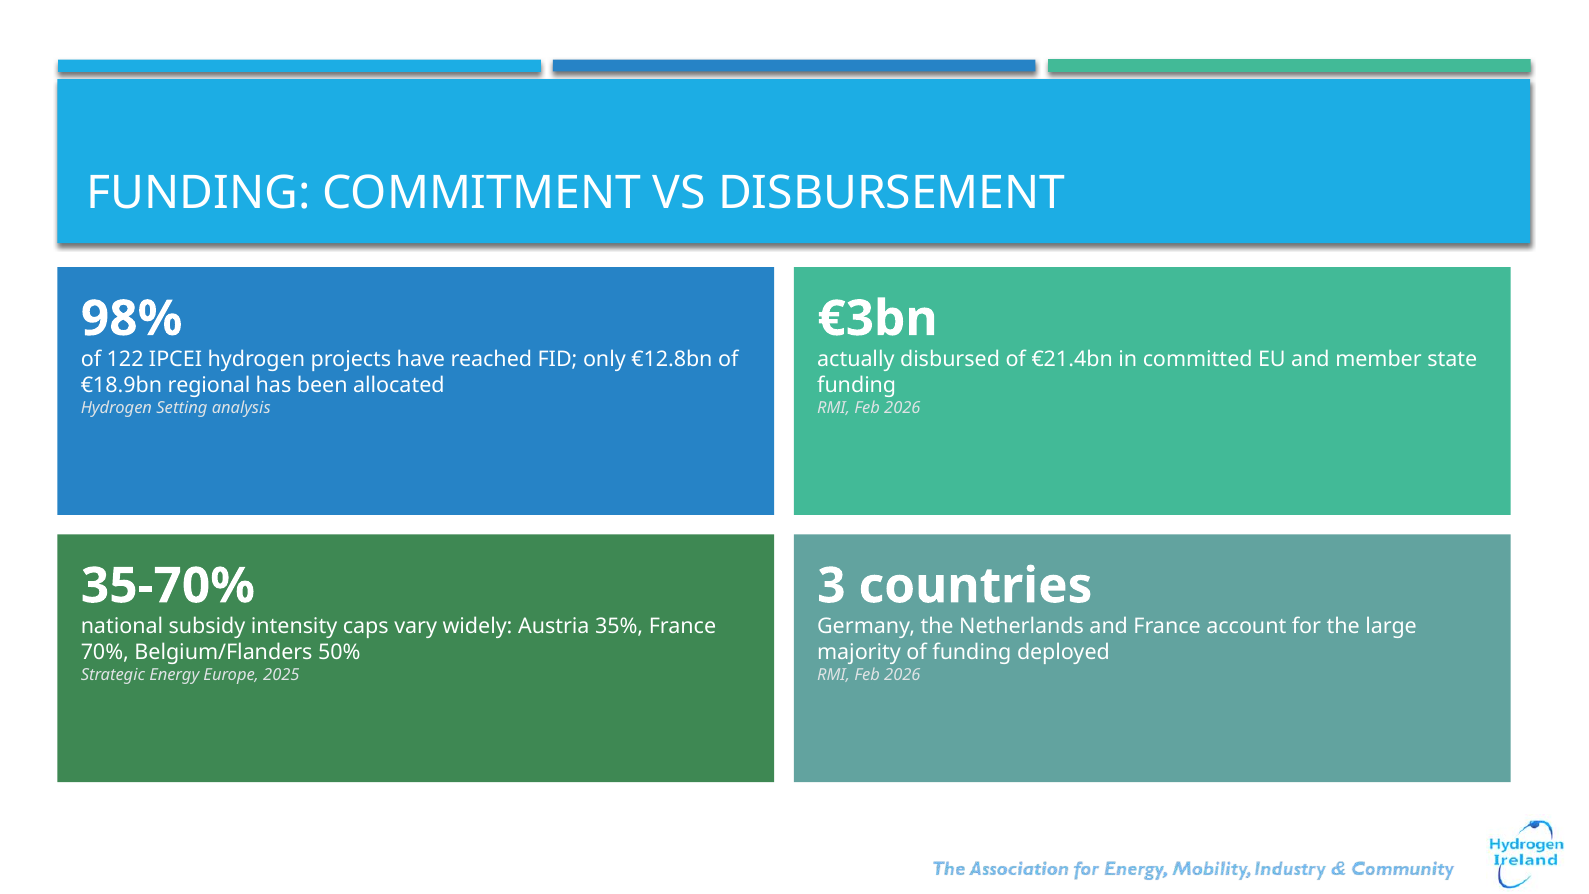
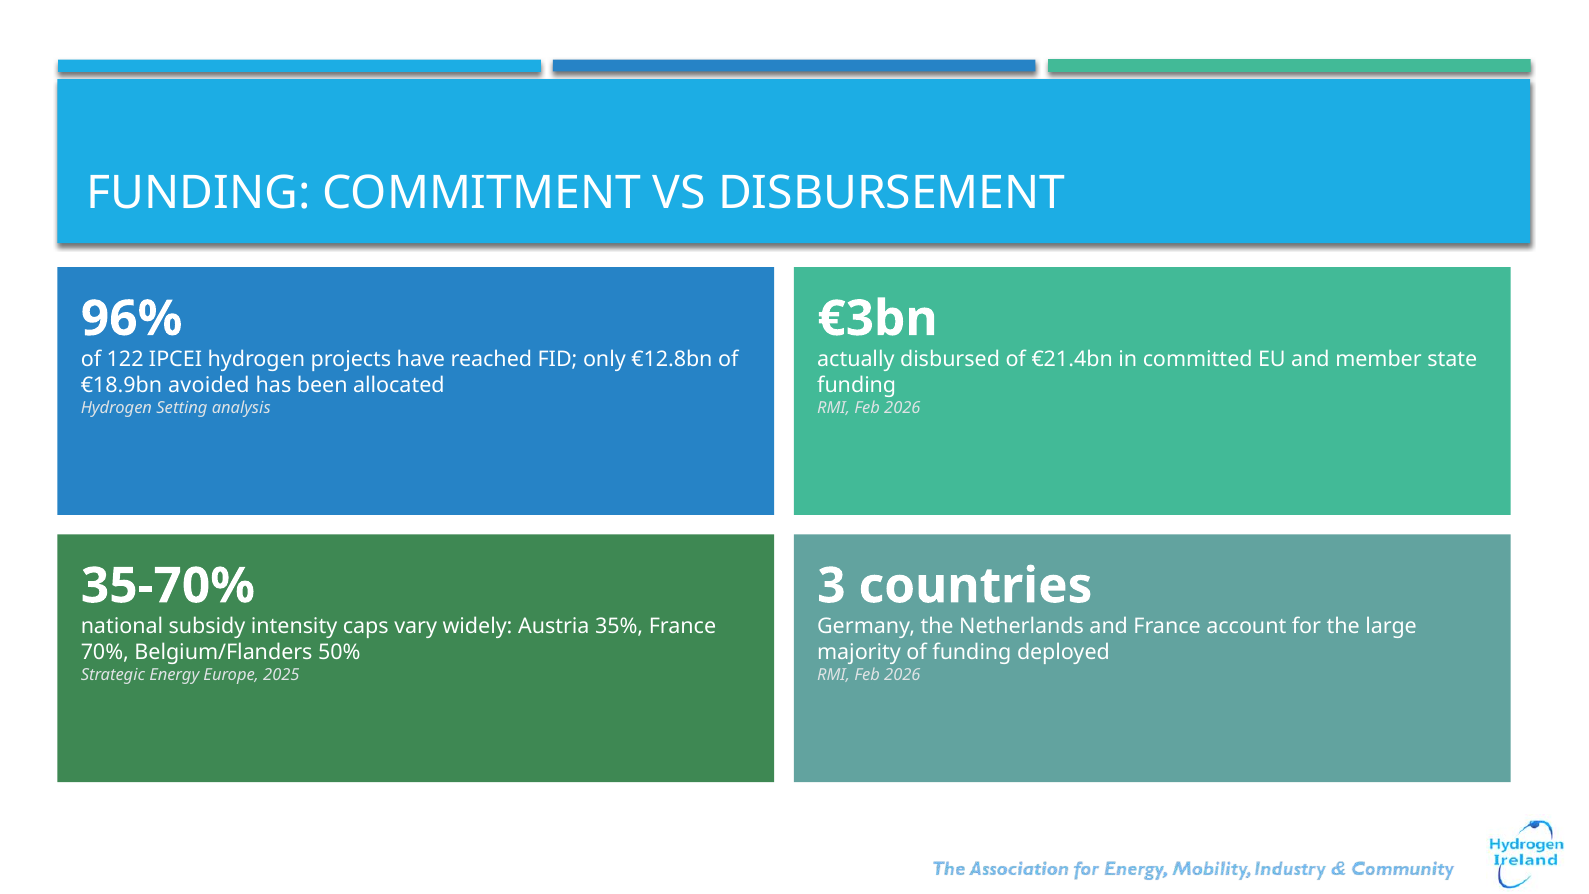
98%: 98% -> 96% (132, 319)
regional: regional -> avoided (209, 385)
